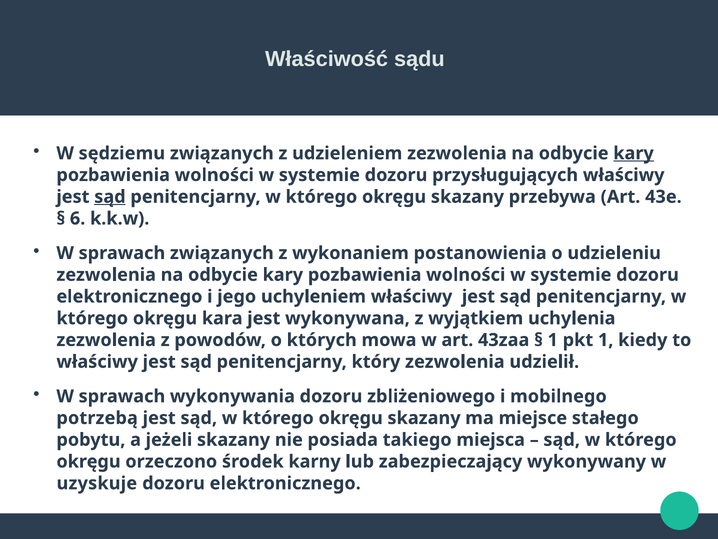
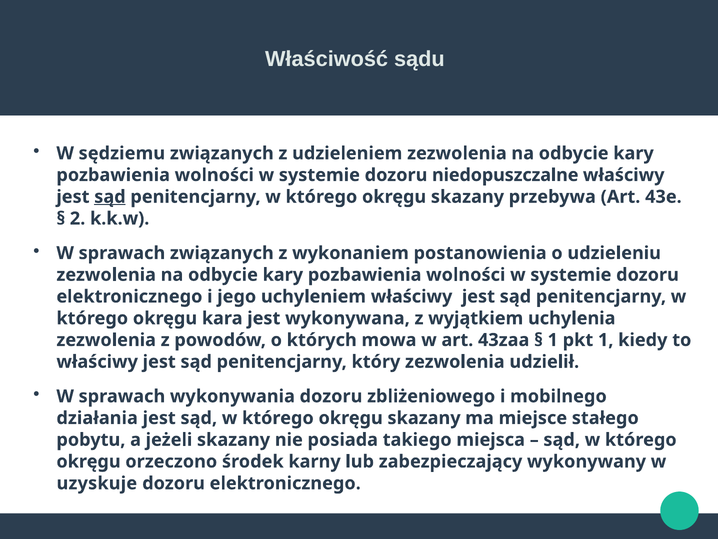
kary underline: present -> none (634, 153)
przysługujących: przysługujących -> niedopuszczalne (505, 175)
6: 6 -> 2 (78, 218)
potrzebą: potrzebą -> działania (97, 418)
